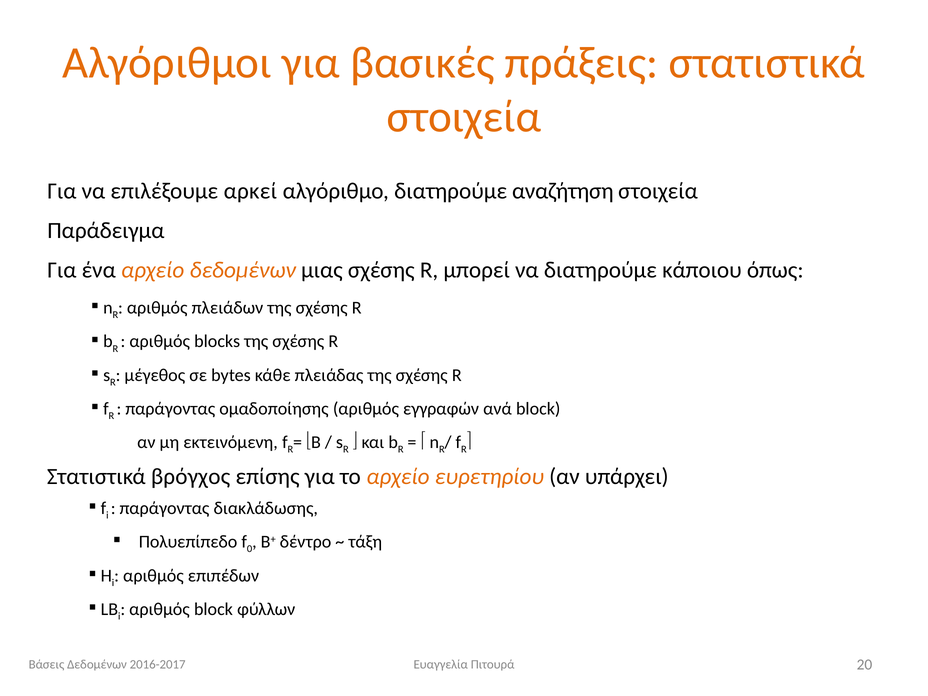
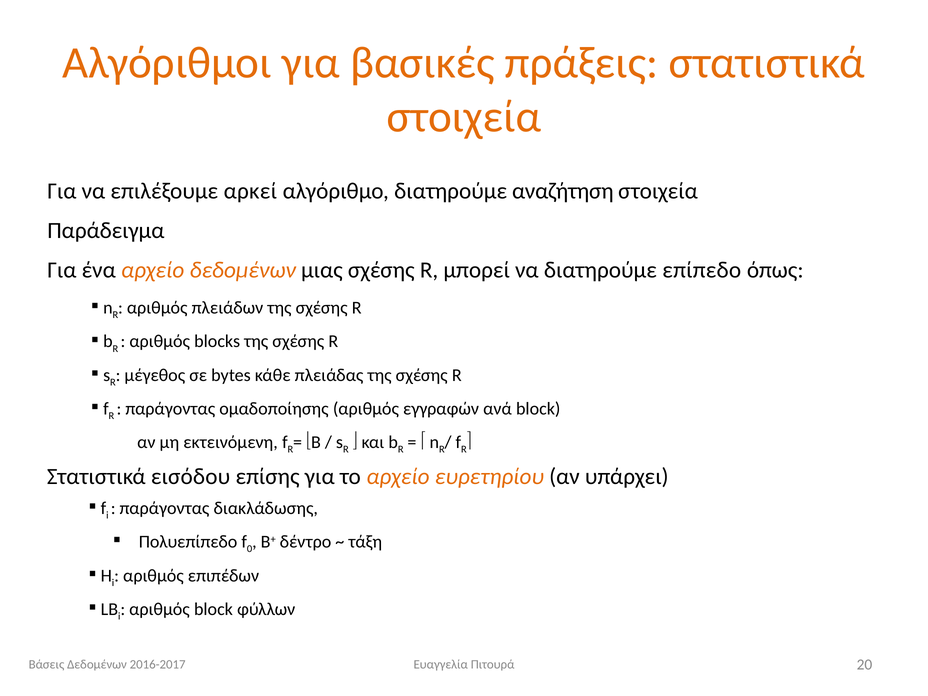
κάποιου: κάποιου -> επίπεδο (702, 270)
βρόγχος: βρόγχος -> εισόδου (191, 477)
